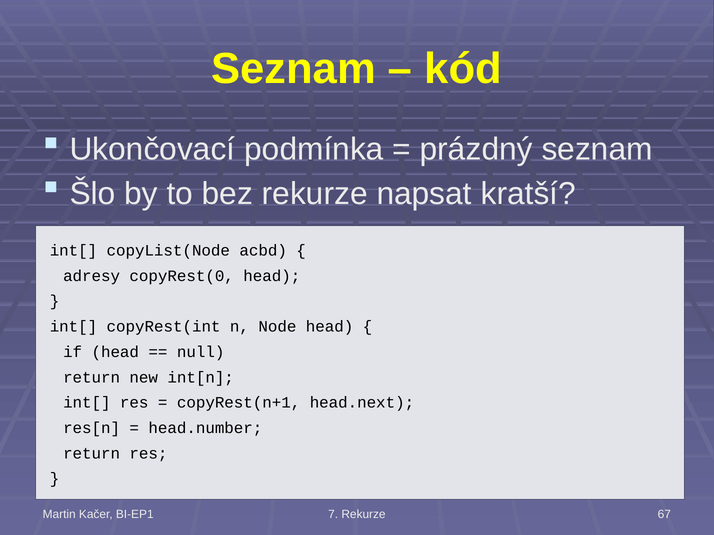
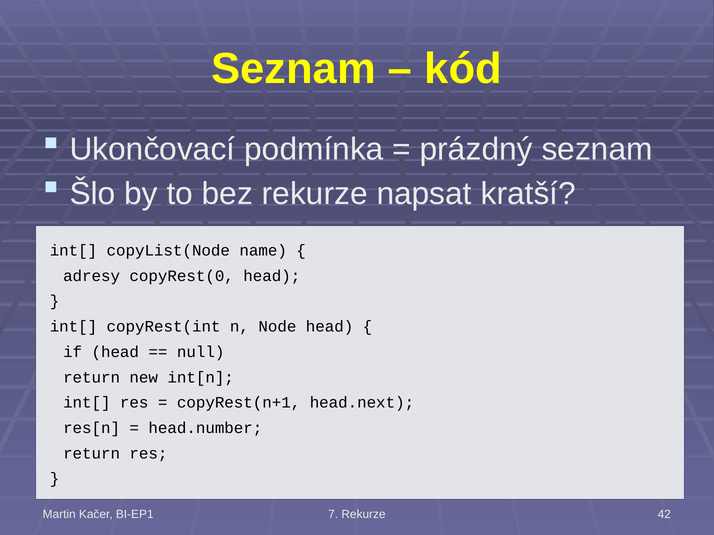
acbd: acbd -> name (263, 251)
67: 67 -> 42 (664, 515)
